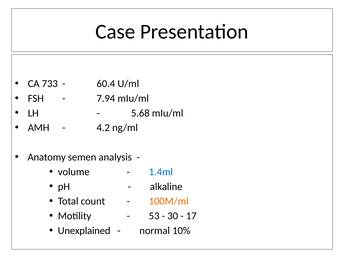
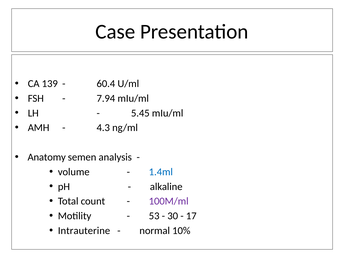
733: 733 -> 139 (50, 84)
5.68: 5.68 -> 5.45 (140, 113)
4.2: 4.2 -> 4.3 (103, 128)
100M/ml colour: orange -> purple (169, 201)
Unexplained: Unexplained -> Intrauterine (84, 231)
